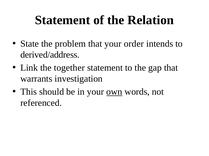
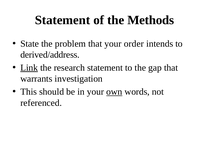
Relation: Relation -> Methods (151, 20)
Link underline: none -> present (29, 68)
together: together -> research (69, 68)
